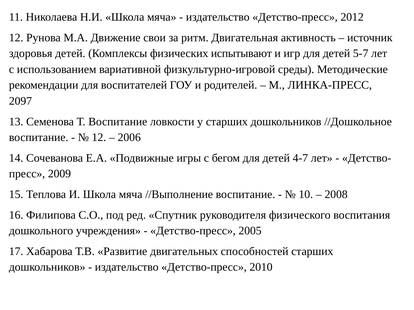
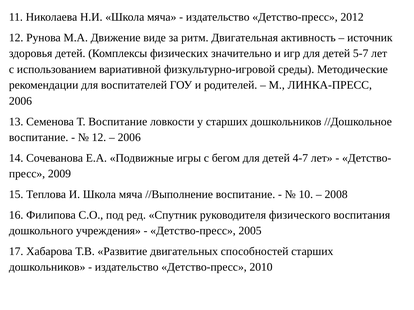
свои: свои -> виде (155, 38)
испытывают: испытывают -> значительно (241, 54)
2097: 2097 -> 2006 (20, 101)
